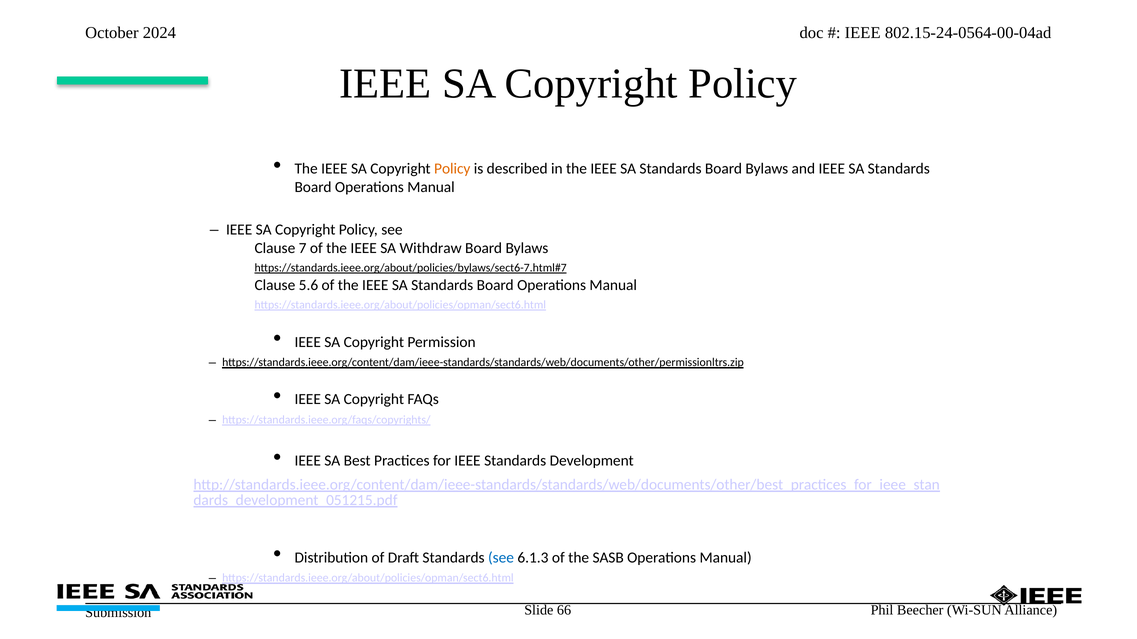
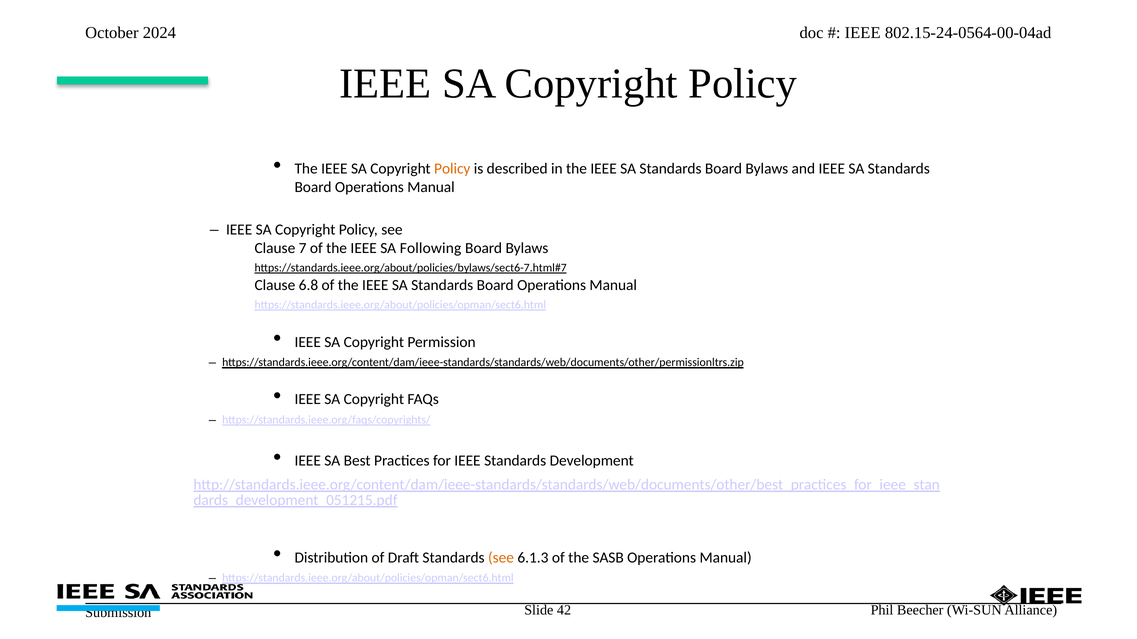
Withdraw: Withdraw -> Following (431, 248)
5.6: 5.6 -> 6.8 (308, 285)
see colour: blue -> orange (501, 558)
66: 66 -> 42 (564, 611)
